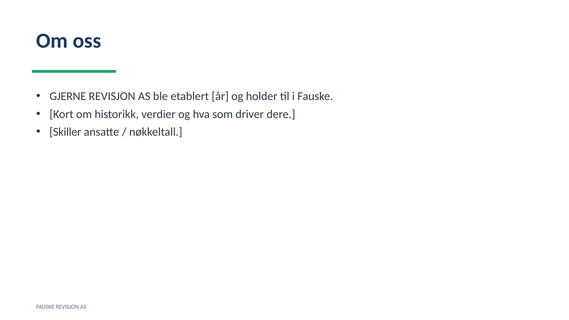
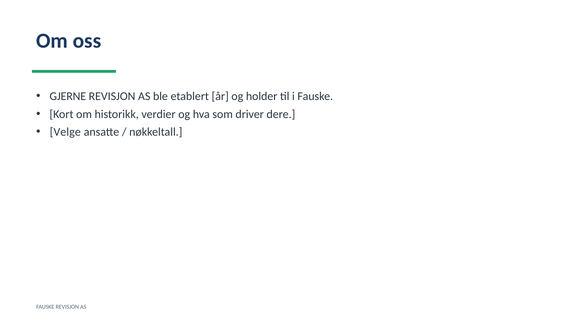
Skiller: Skiller -> Velge (65, 132)
